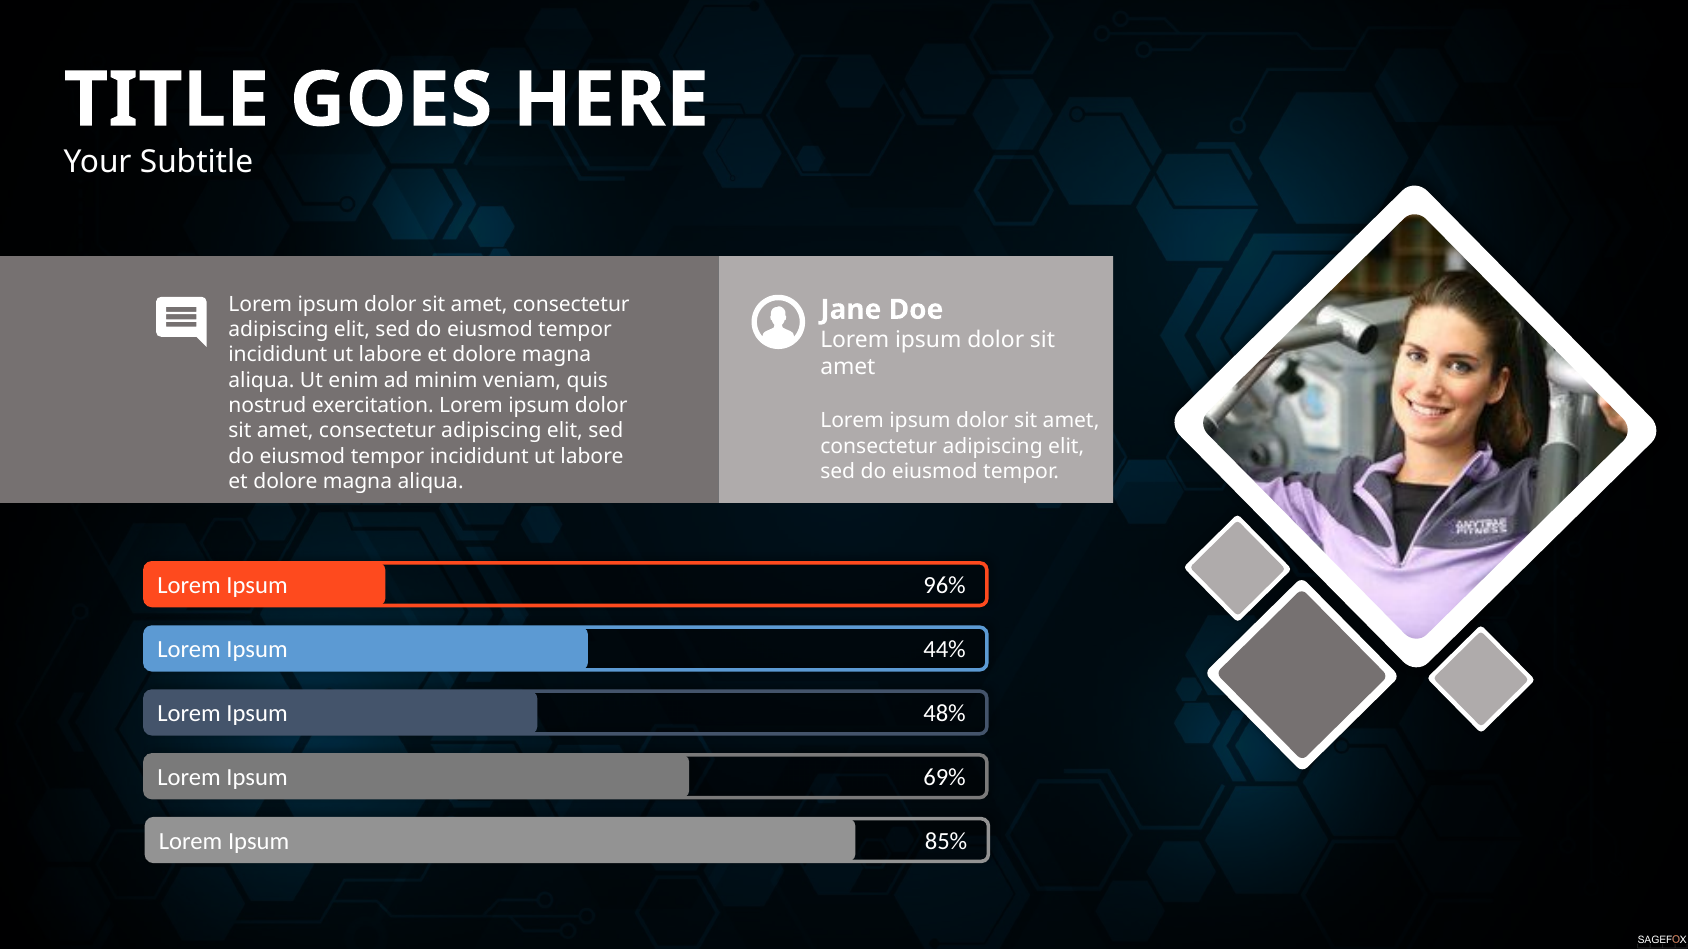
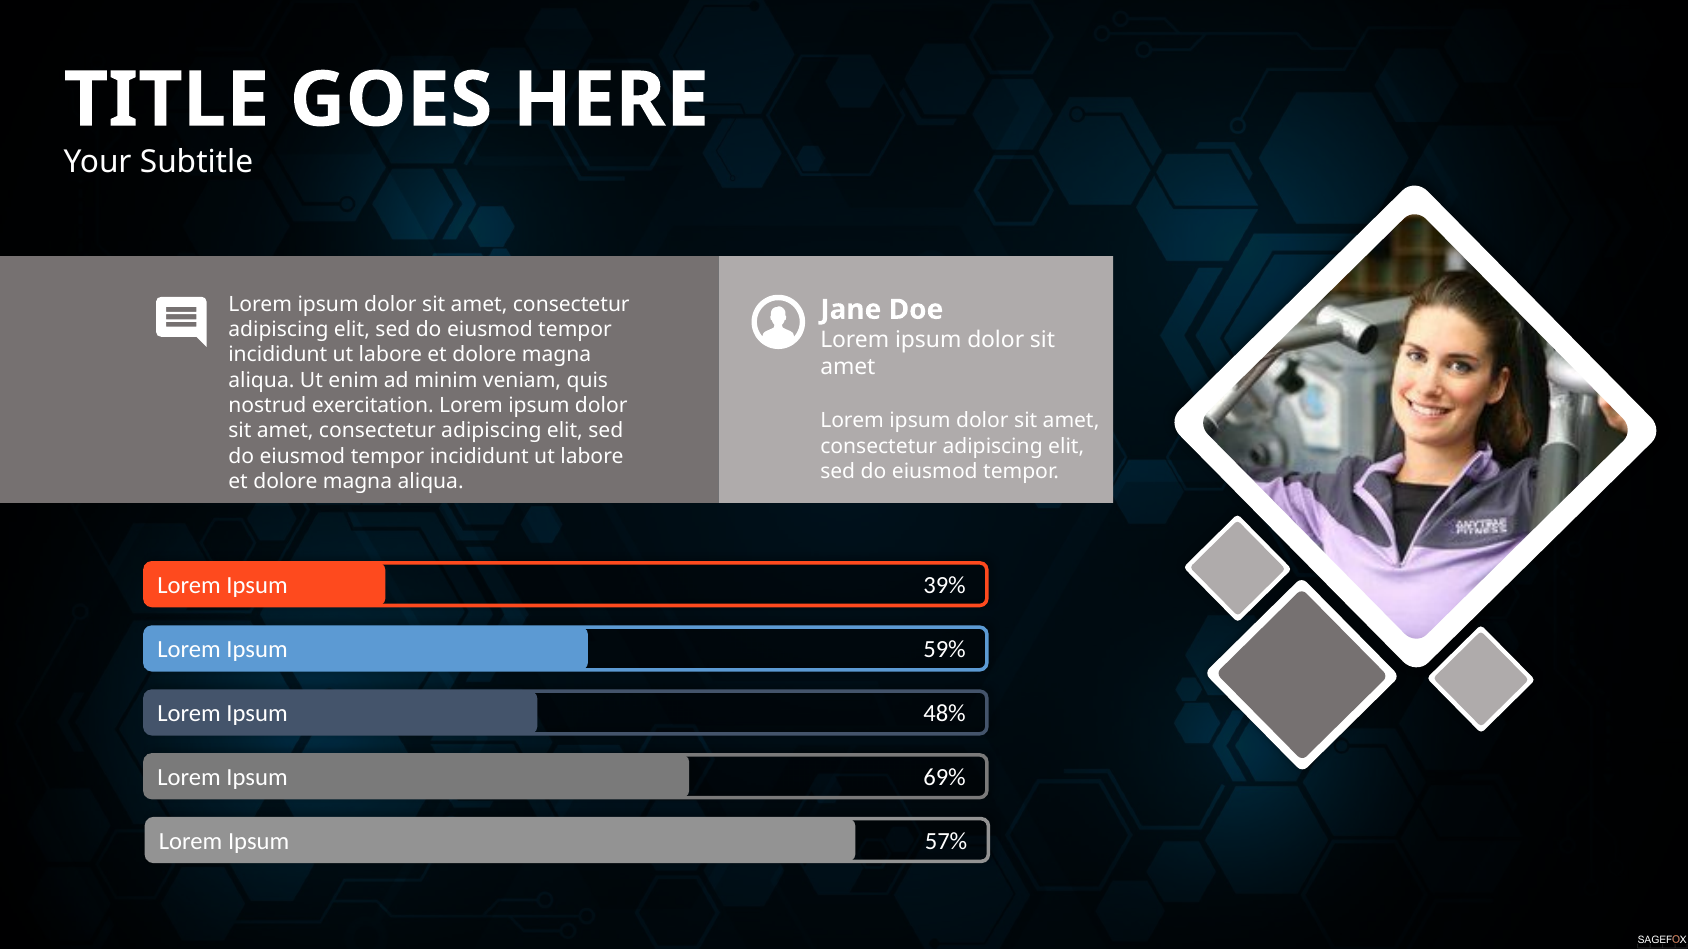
96%: 96% -> 39% (945, 586)
44%: 44% -> 59% (945, 650)
85%: 85% -> 57% (946, 842)
